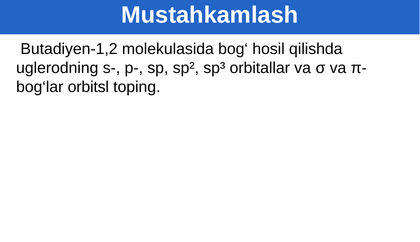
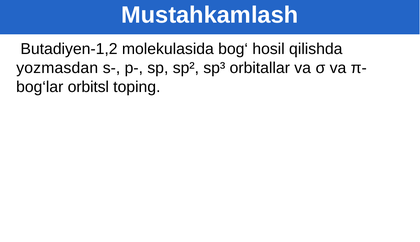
uglerodning: uglerodning -> yozmasdan (57, 68)
